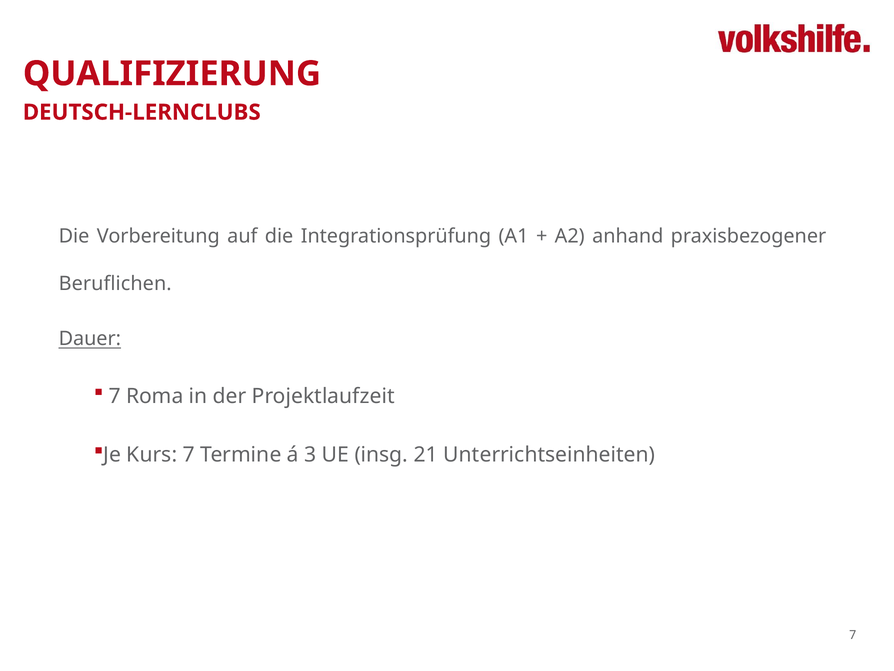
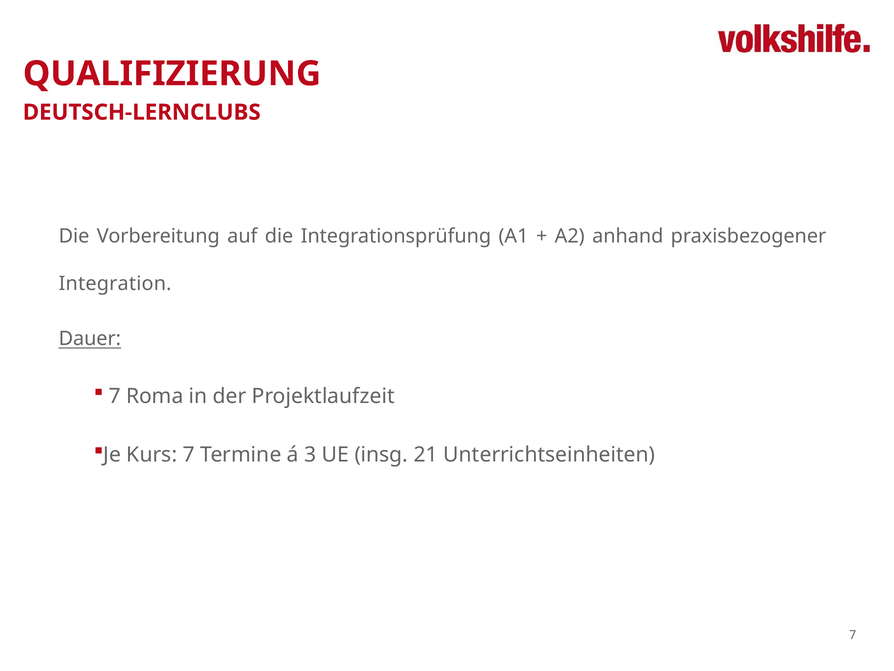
Beruflichen: Beruflichen -> Integration (115, 284)
